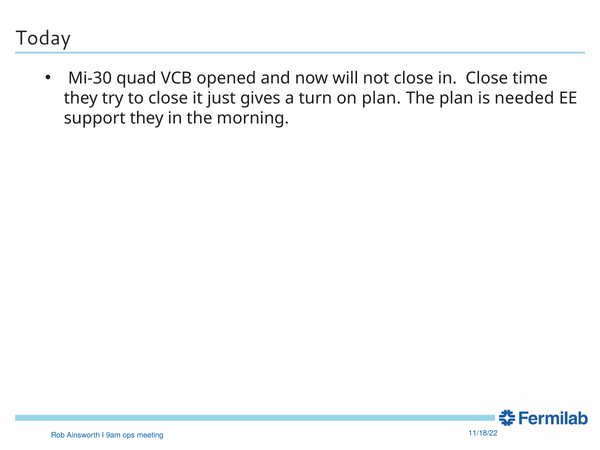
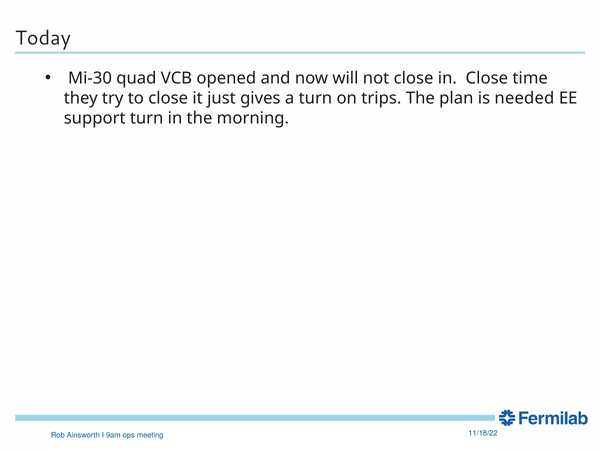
on plan: plan -> trips (381, 98)
support they: they -> turn (147, 118)
